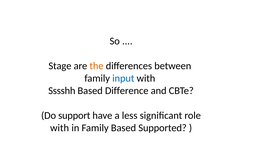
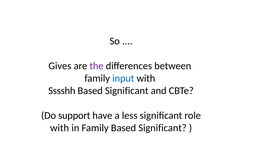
Stage: Stage -> Gives (60, 66)
the colour: orange -> purple (97, 66)
Difference: Difference -> Significant (127, 91)
Family Based Supported: Supported -> Significant (162, 128)
